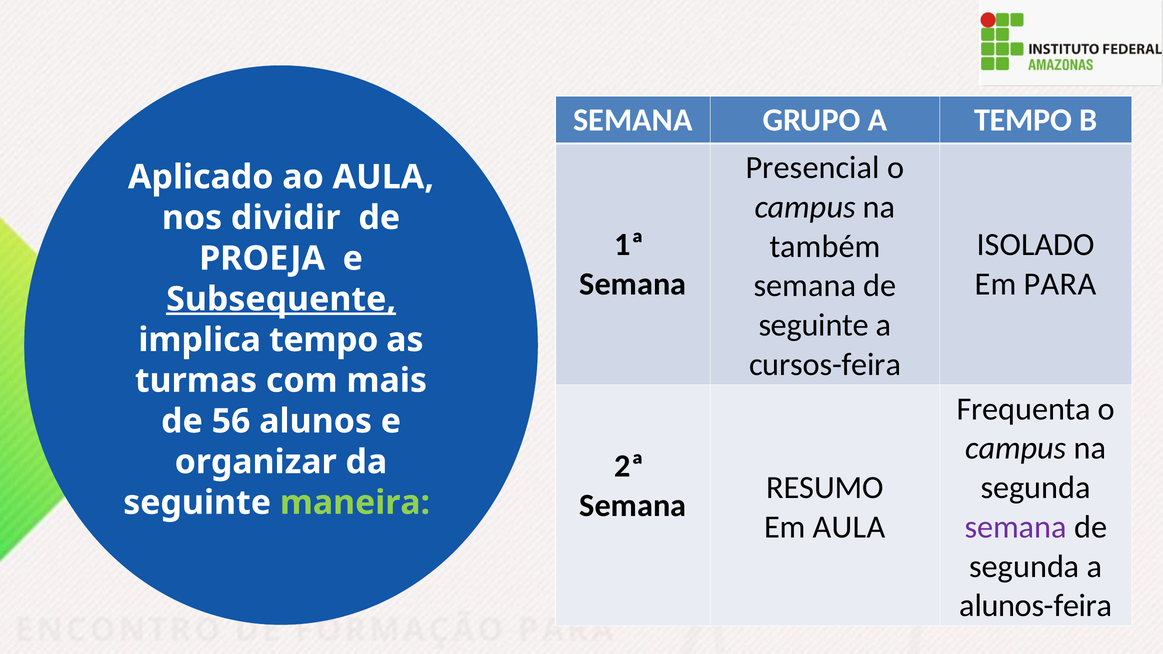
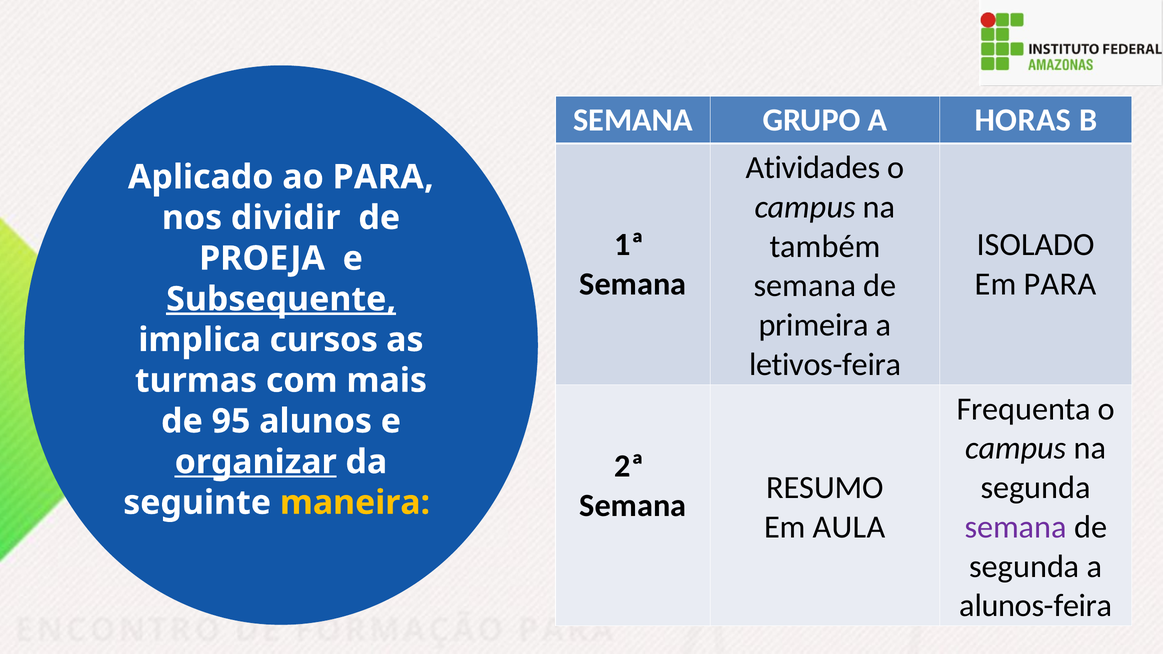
A TEMPO: TEMPO -> HORAS (1023, 120)
Presencial: Presencial -> Atividades (813, 168)
ao AULA: AULA -> PARA (383, 177)
seguinte: seguinte -> primeira (814, 325)
implica tempo: tempo -> cursos (324, 340)
cursos-feira: cursos-feira -> letivos-feira (825, 365)
56: 56 -> 95 (231, 421)
organizar underline: none -> present (256, 462)
maneira colour: light green -> yellow (355, 503)
